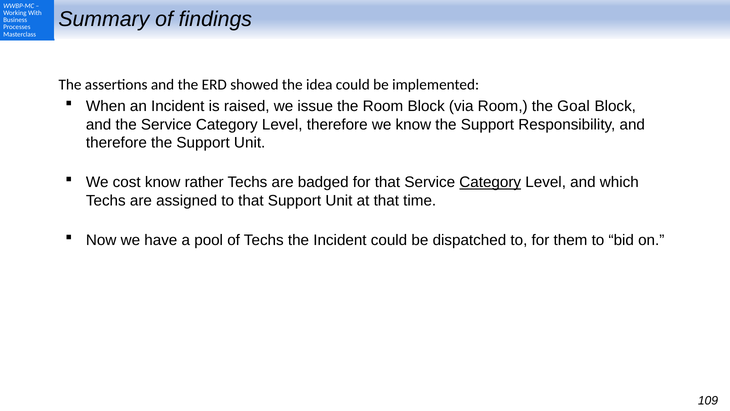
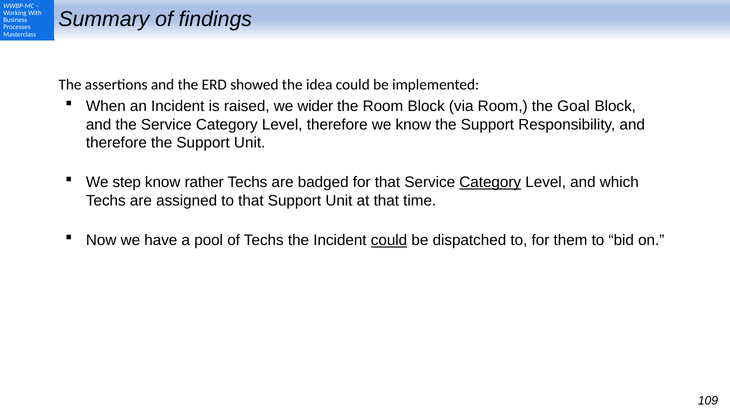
issue: issue -> wider (315, 106)
cost: cost -> step (127, 182)
could underline: none -> present (389, 240)
